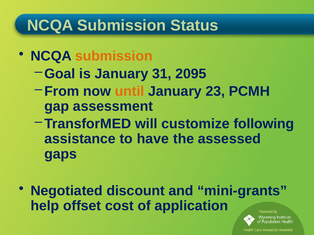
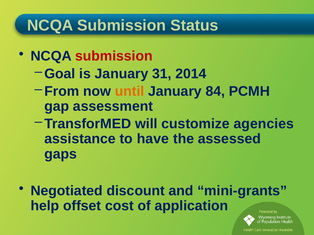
submission colour: orange -> red (114, 56)
2095: 2095 -> 2014 (191, 74)
23: 23 -> 84 (215, 91)
following: following -> agencies (264, 124)
